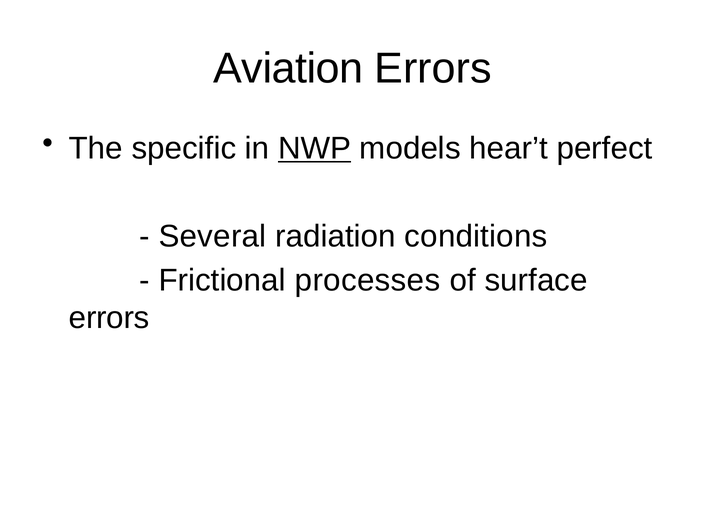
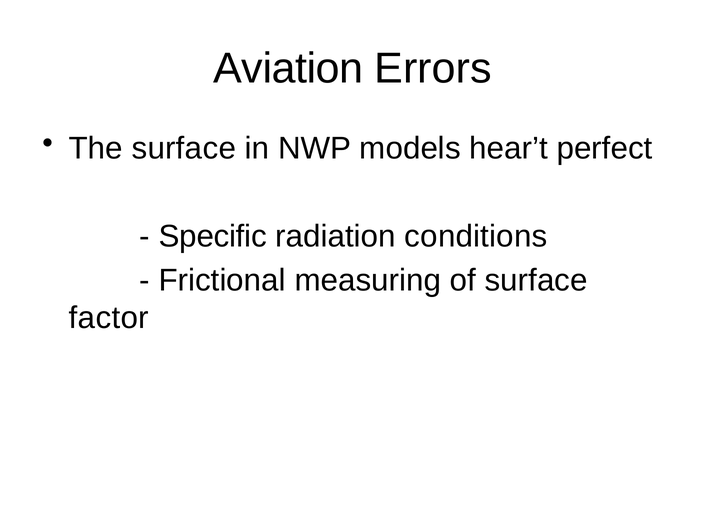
The specific: specific -> surface (184, 148)
NWP underline: present -> none (315, 148)
Several: Several -> Specific (213, 236)
processes: processes -> measuring (368, 280)
errors: errors -> factor (109, 318)
